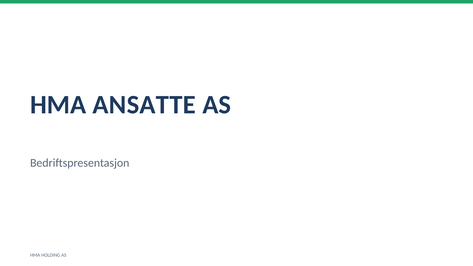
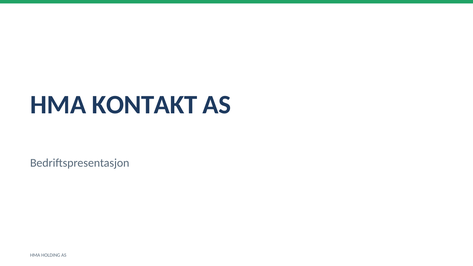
ANSATTE: ANSATTE -> KONTAKT (144, 105)
